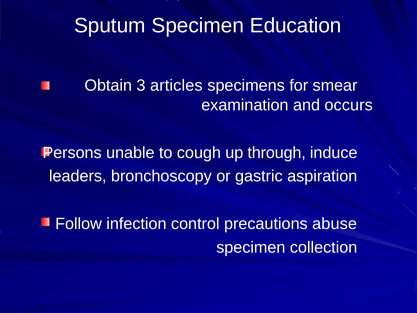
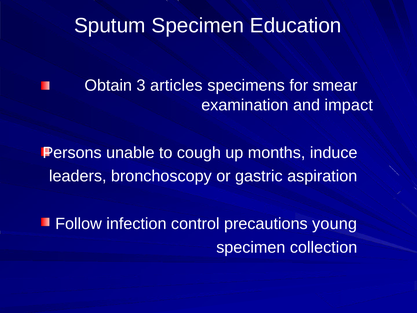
occurs: occurs -> impact (349, 105)
through: through -> months (277, 153)
abuse: abuse -> young (335, 224)
